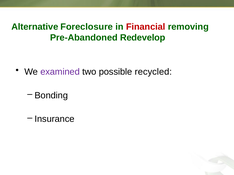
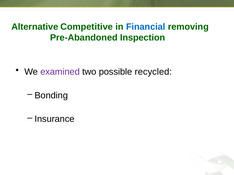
Foreclosure: Foreclosure -> Competitive (87, 27)
Financial colour: red -> blue (146, 27)
Redevelop: Redevelop -> Inspection (143, 38)
